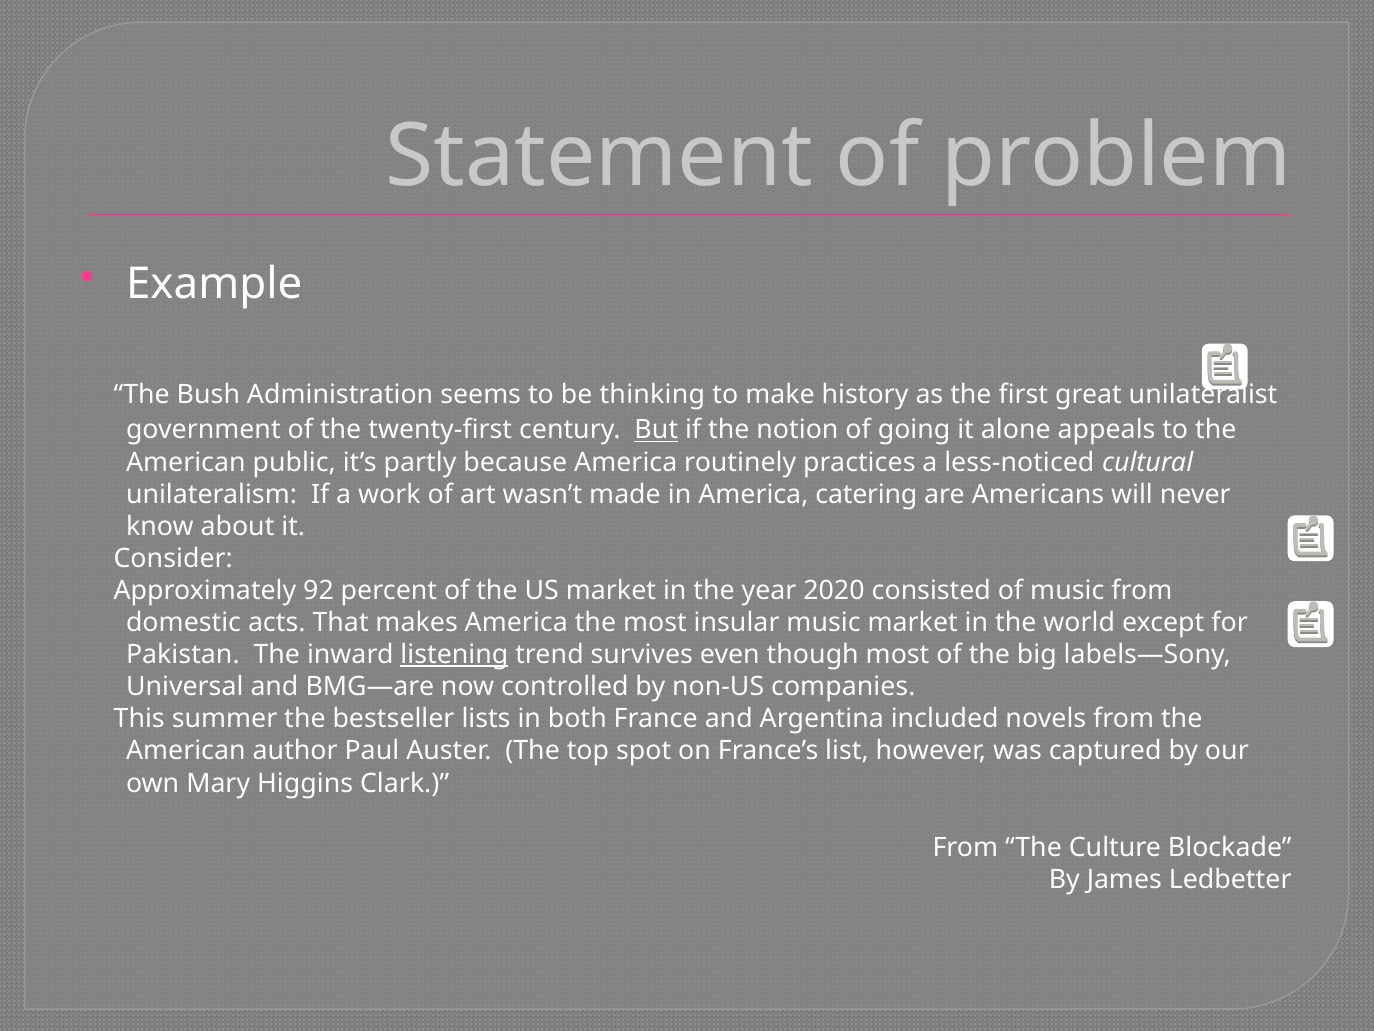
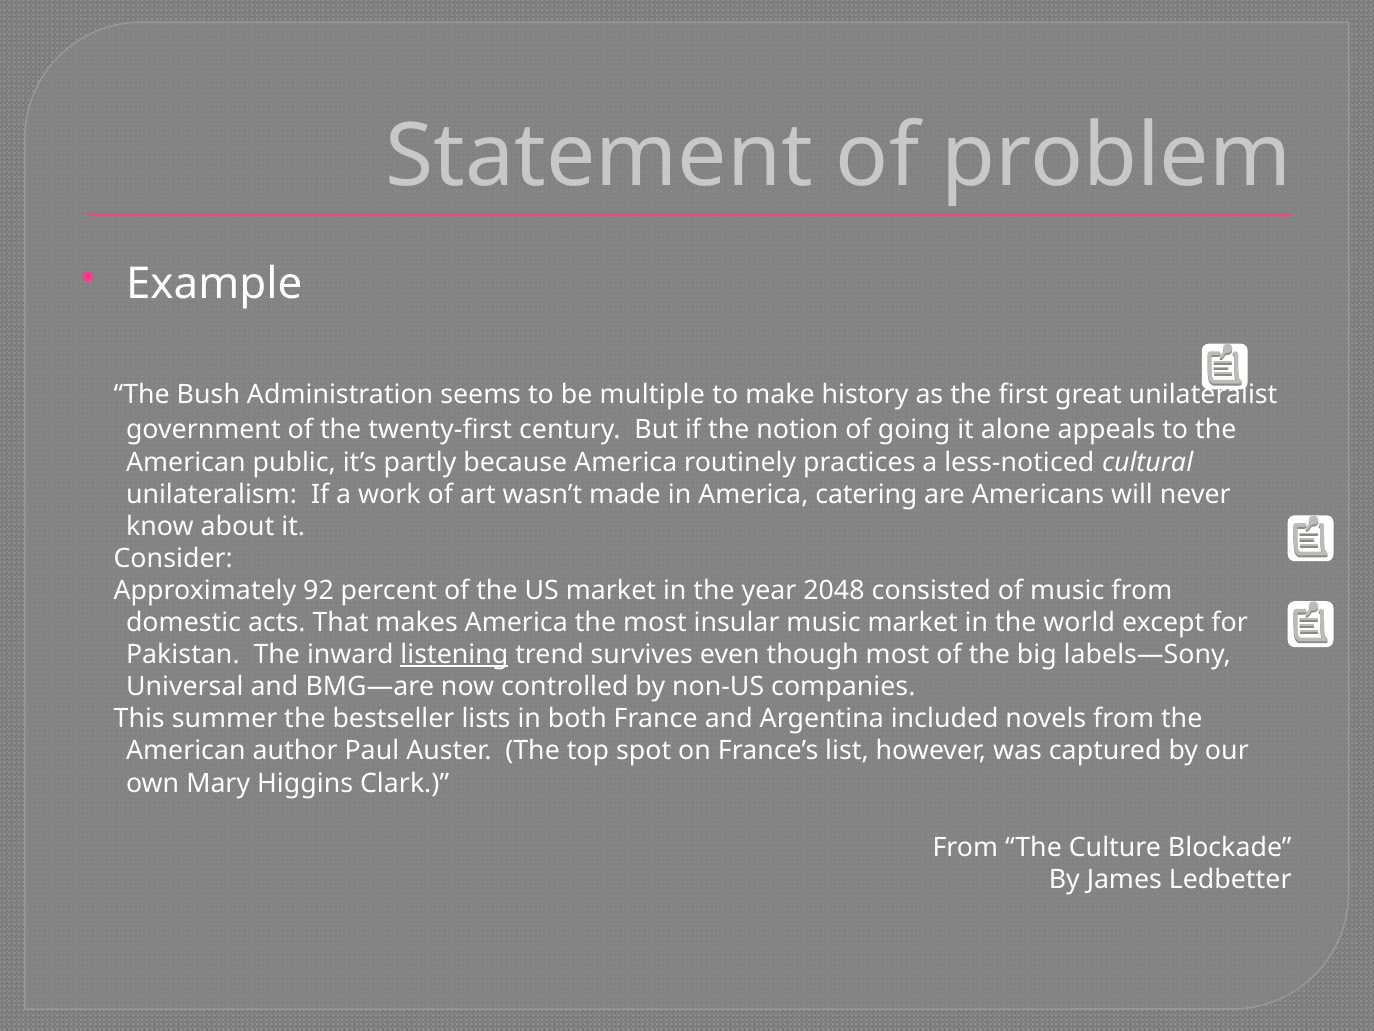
thinking: thinking -> multiple (652, 394)
But underline: present -> none (656, 430)
2020: 2020 -> 2048 (834, 590)
